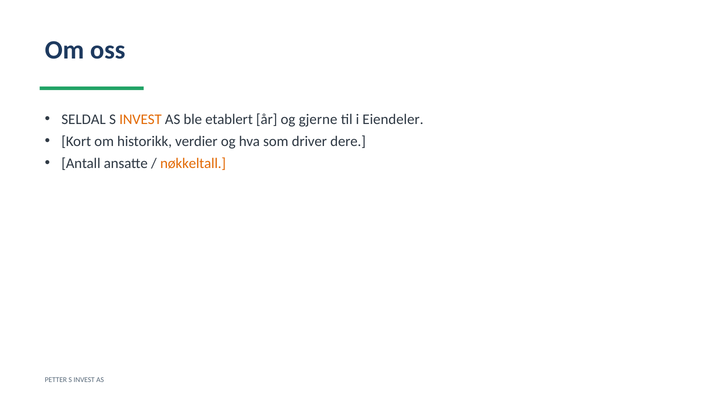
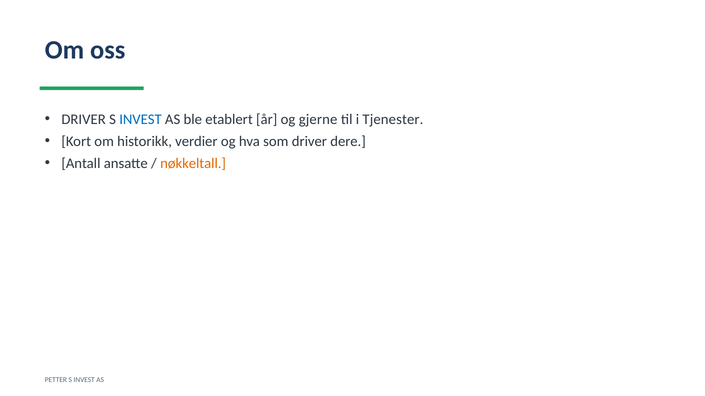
SELDAL: SELDAL -> DRIVER (84, 119)
INVEST colour: orange -> blue (140, 119)
Eiendeler: Eiendeler -> Tjenester (393, 119)
